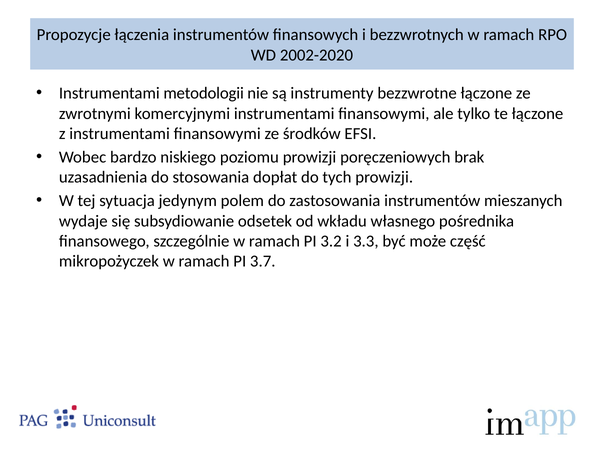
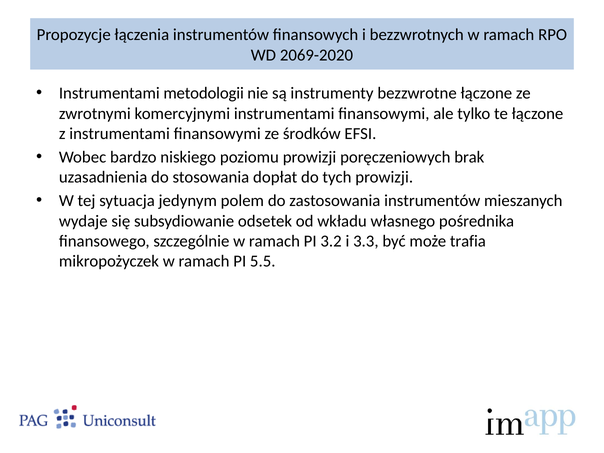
2002-2020: 2002-2020 -> 2069-2020 (316, 55)
część: część -> trafia (468, 241)
3.7: 3.7 -> 5.5 (263, 261)
